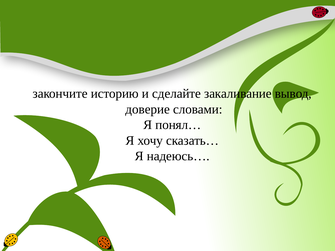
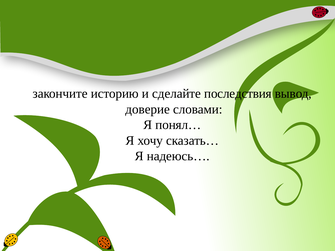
закаливание: закаливание -> последствия (238, 94)
